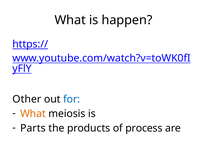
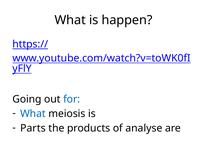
Other: Other -> Going (27, 99)
What colour: orange -> blue (33, 114)
process: process -> analyse (144, 128)
